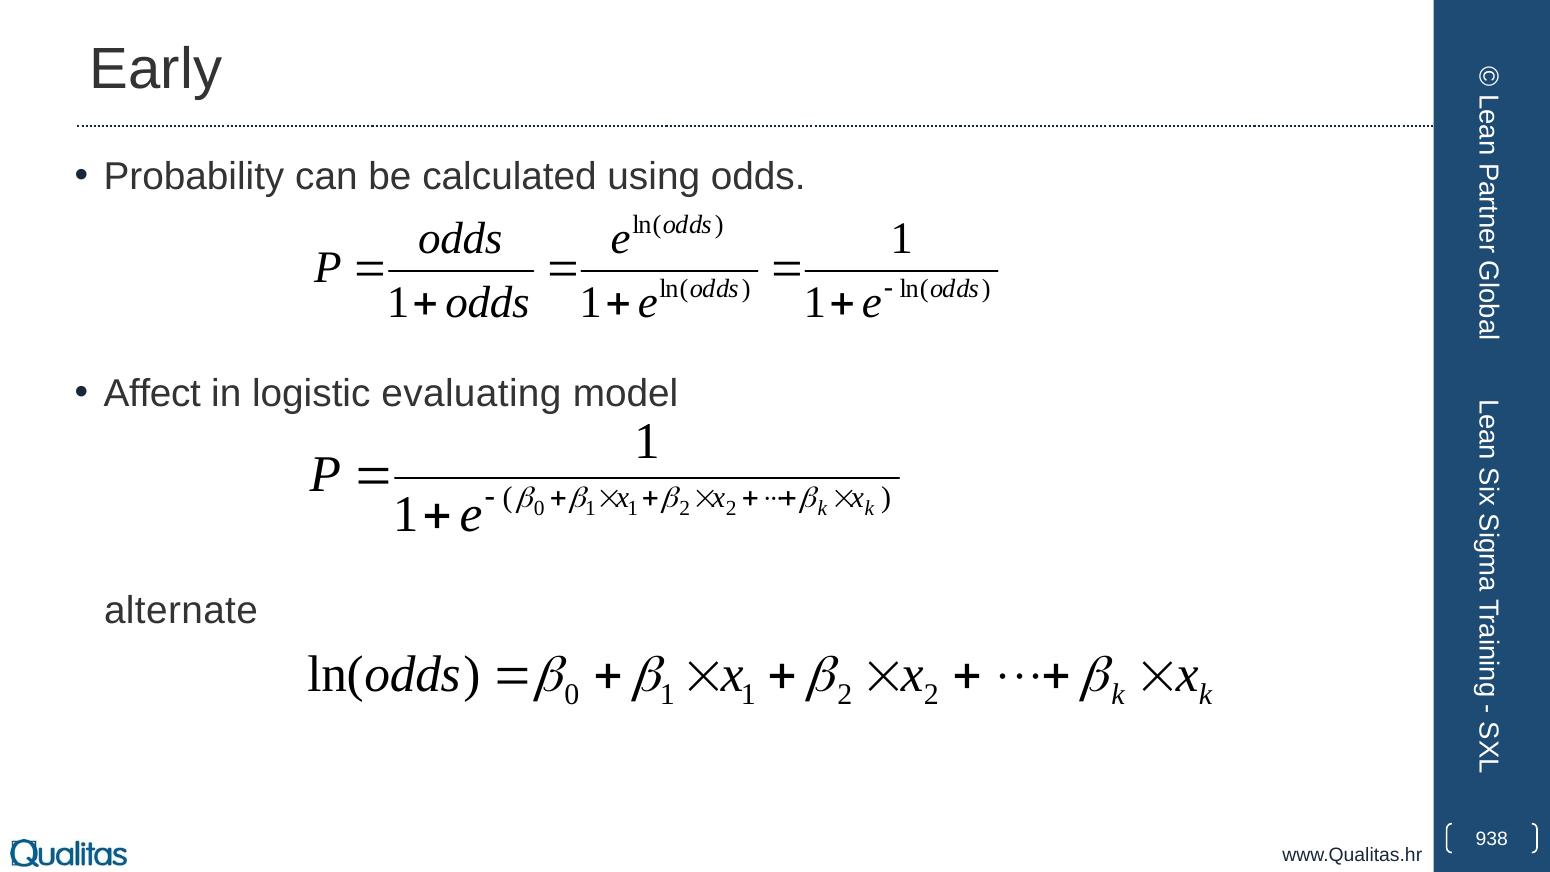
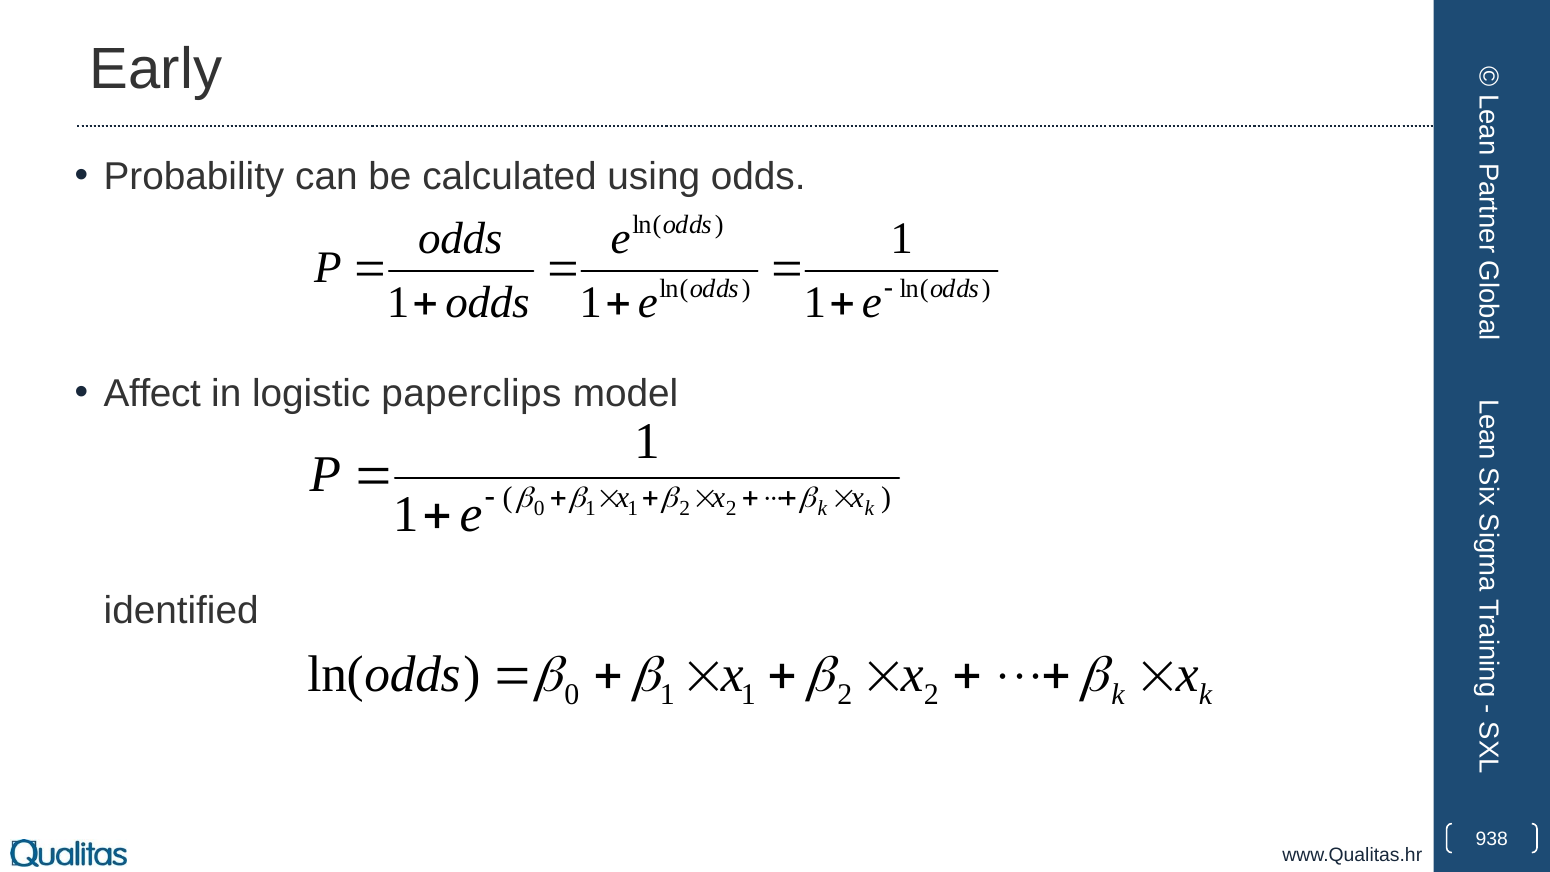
evaluating: evaluating -> paperclips (471, 394)
alternate: alternate -> identified (181, 611)
